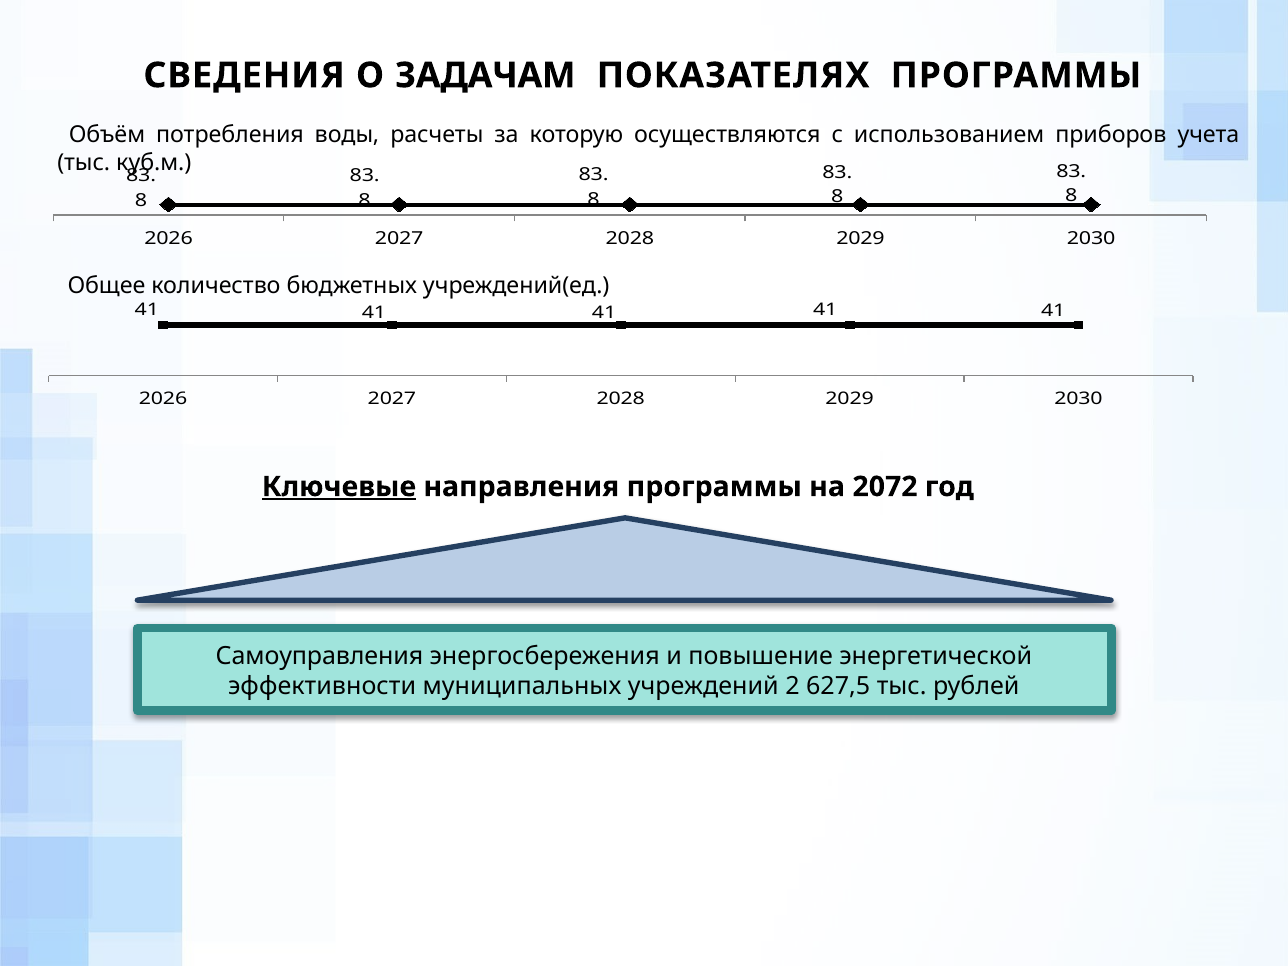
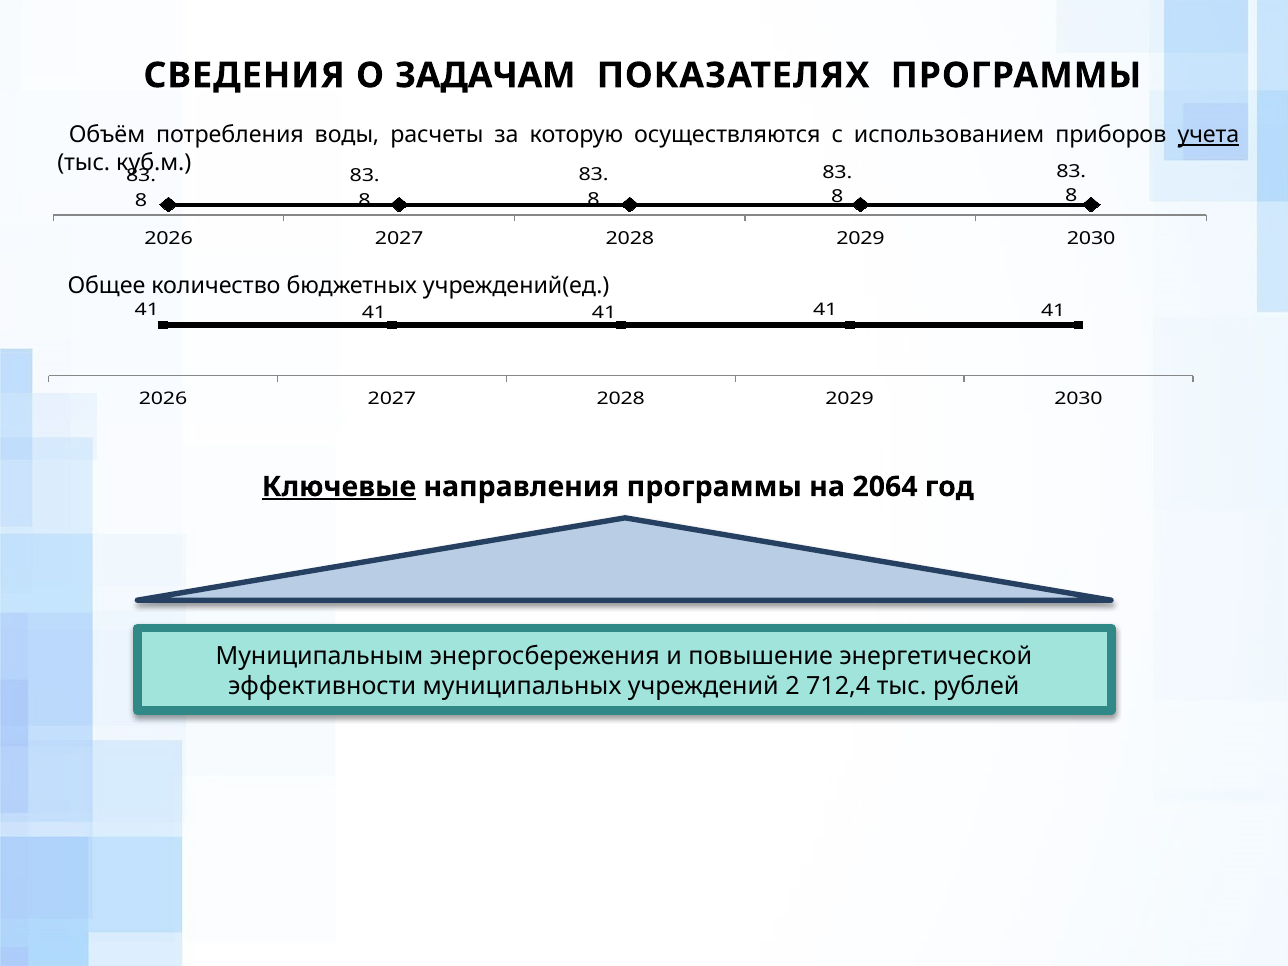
учета underline: none -> present (1208, 135)
2072: 2072 -> 2064 (885, 487)
Самоуправления: Самоуправления -> Муниципальным (319, 656)
627,5: 627,5 -> 712,4 (838, 686)
